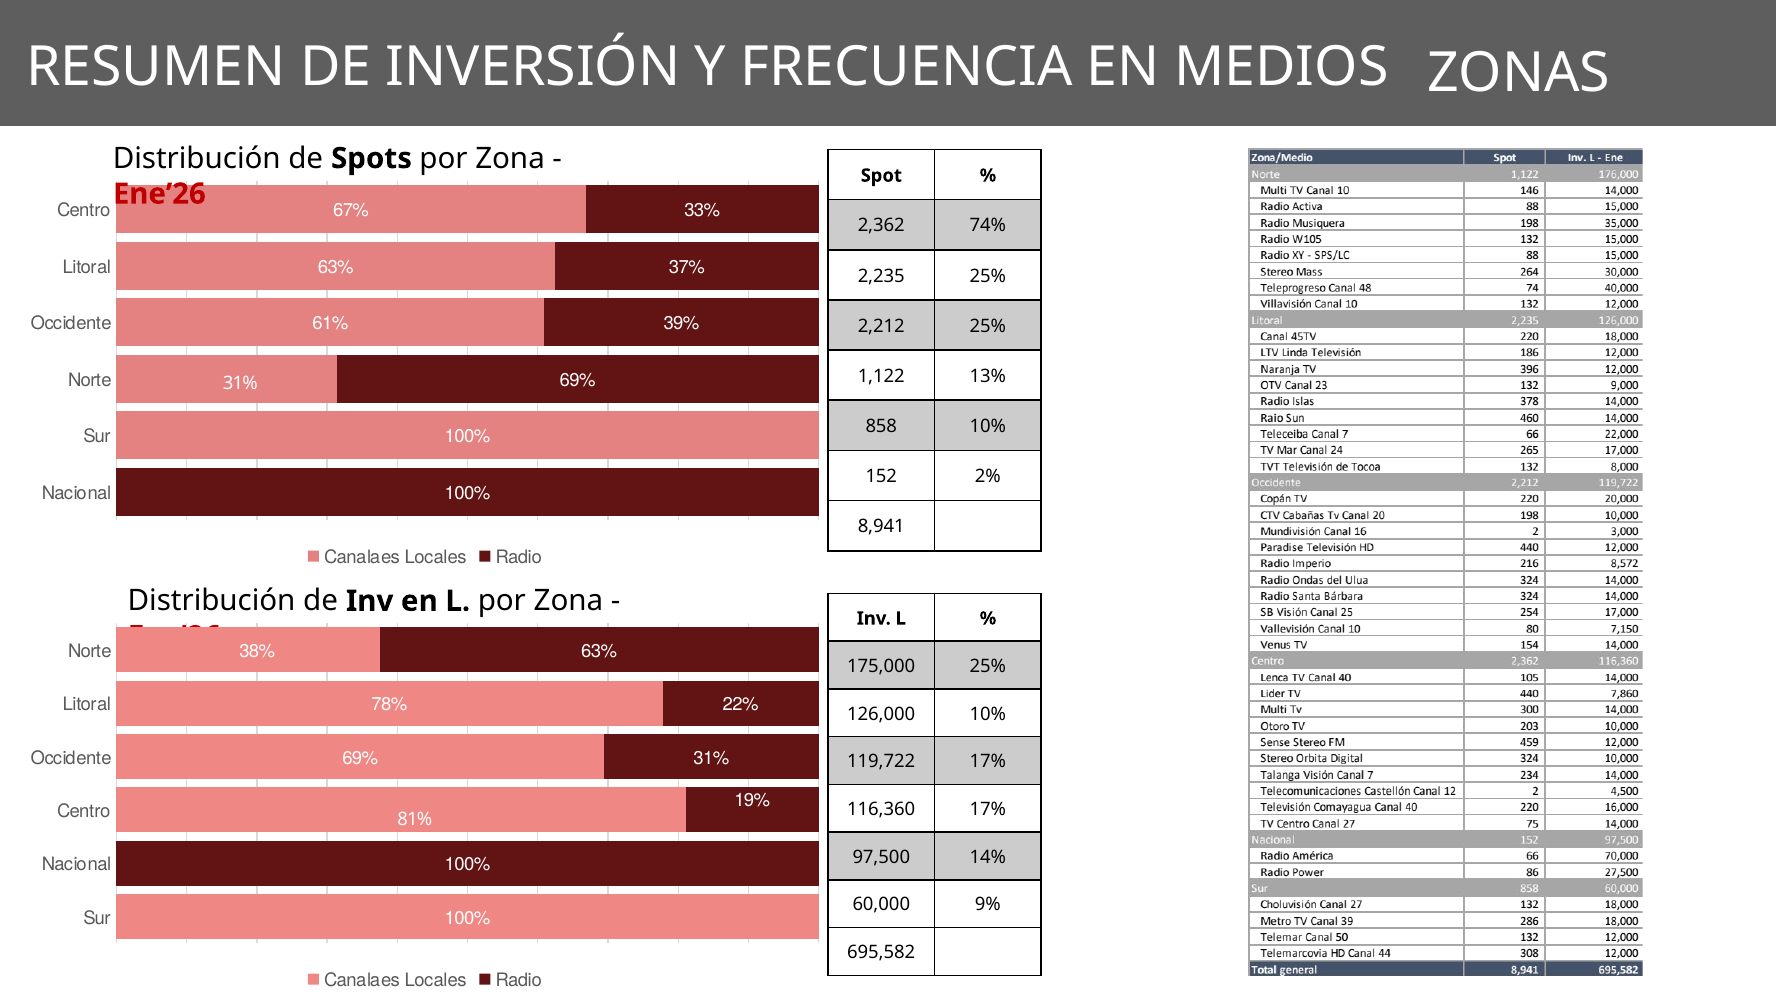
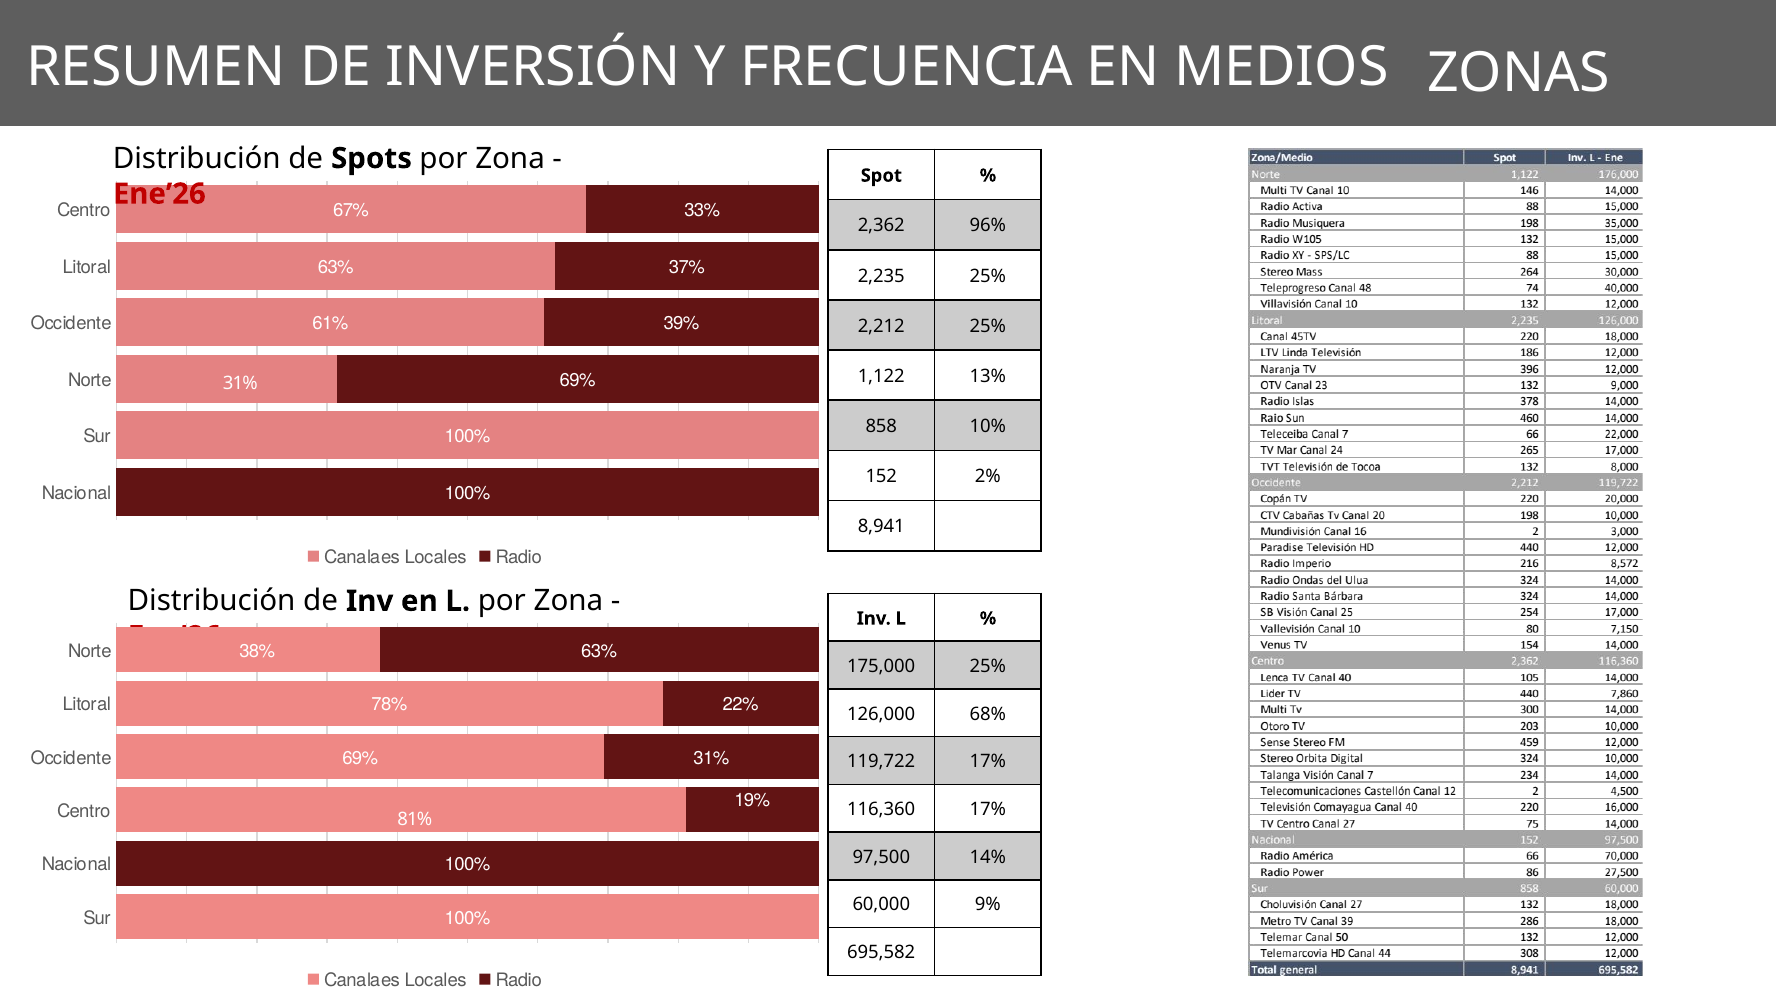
74%: 74% -> 96% (988, 226)
126,000 10%: 10% -> 68% (988, 714)
